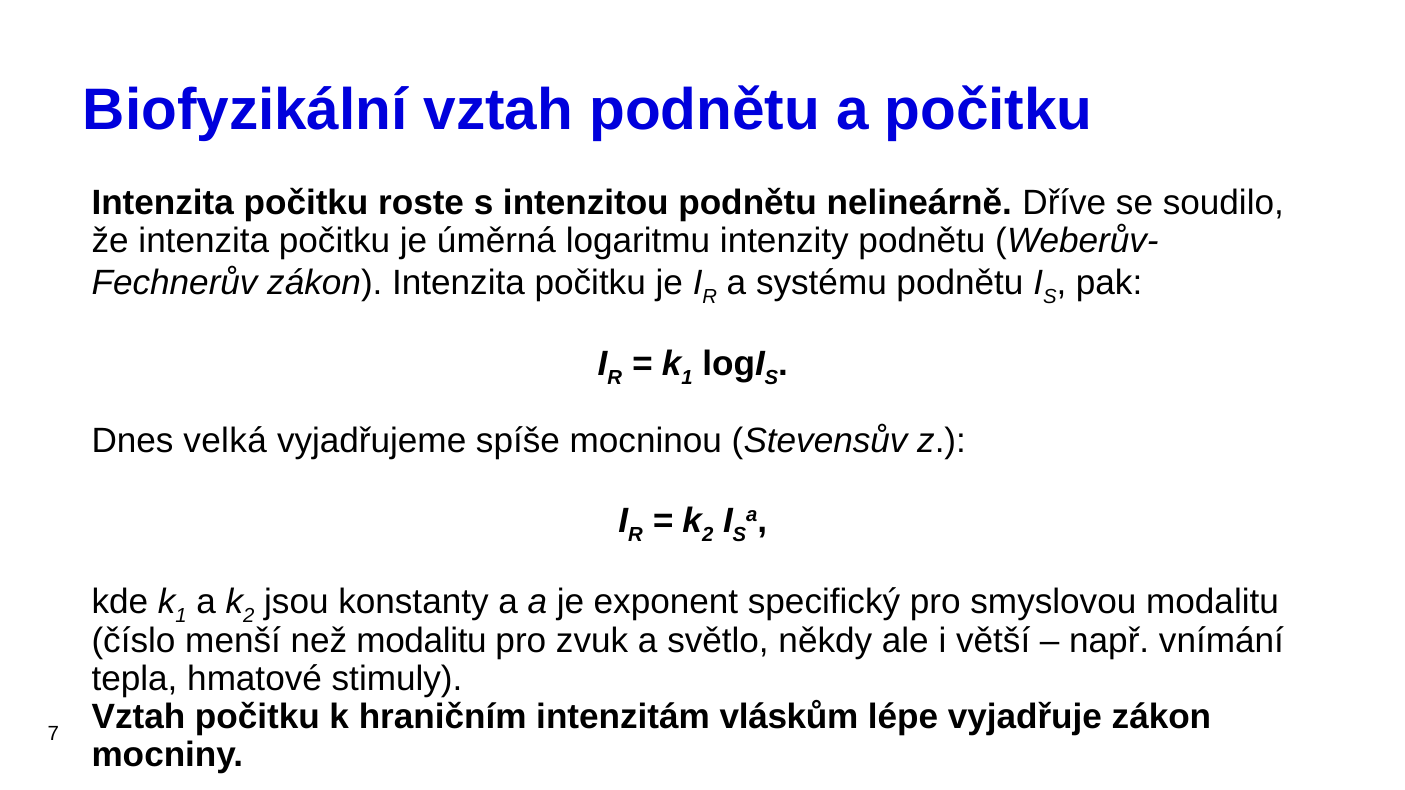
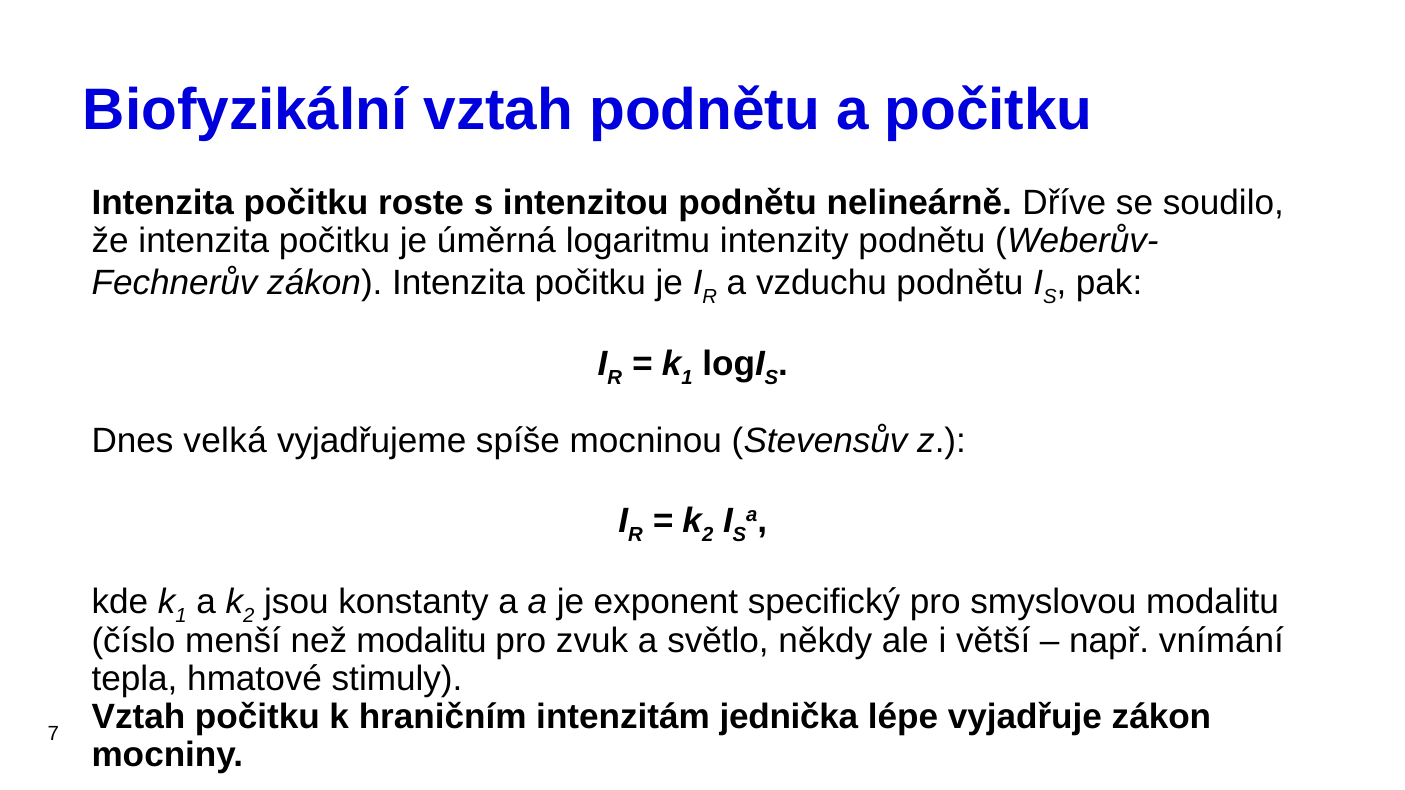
systému: systému -> vzduchu (821, 283)
vláskům: vláskům -> jednička (789, 717)
